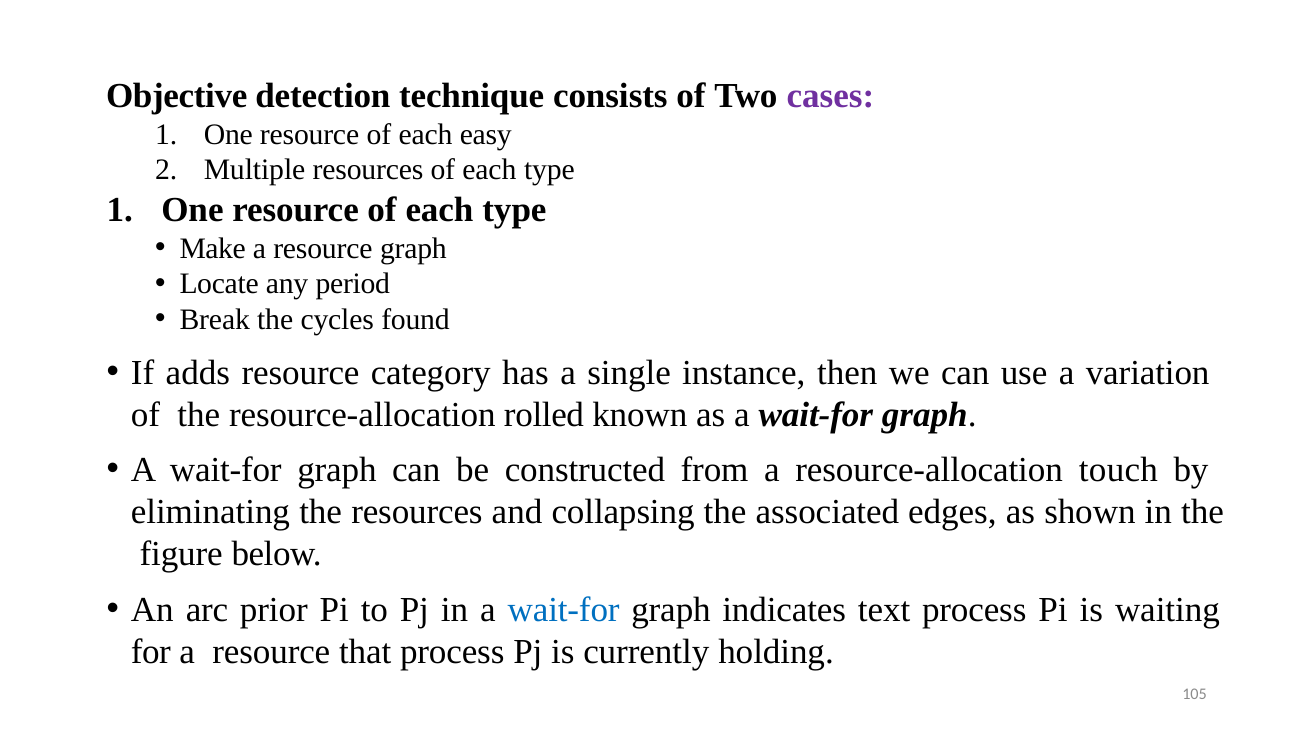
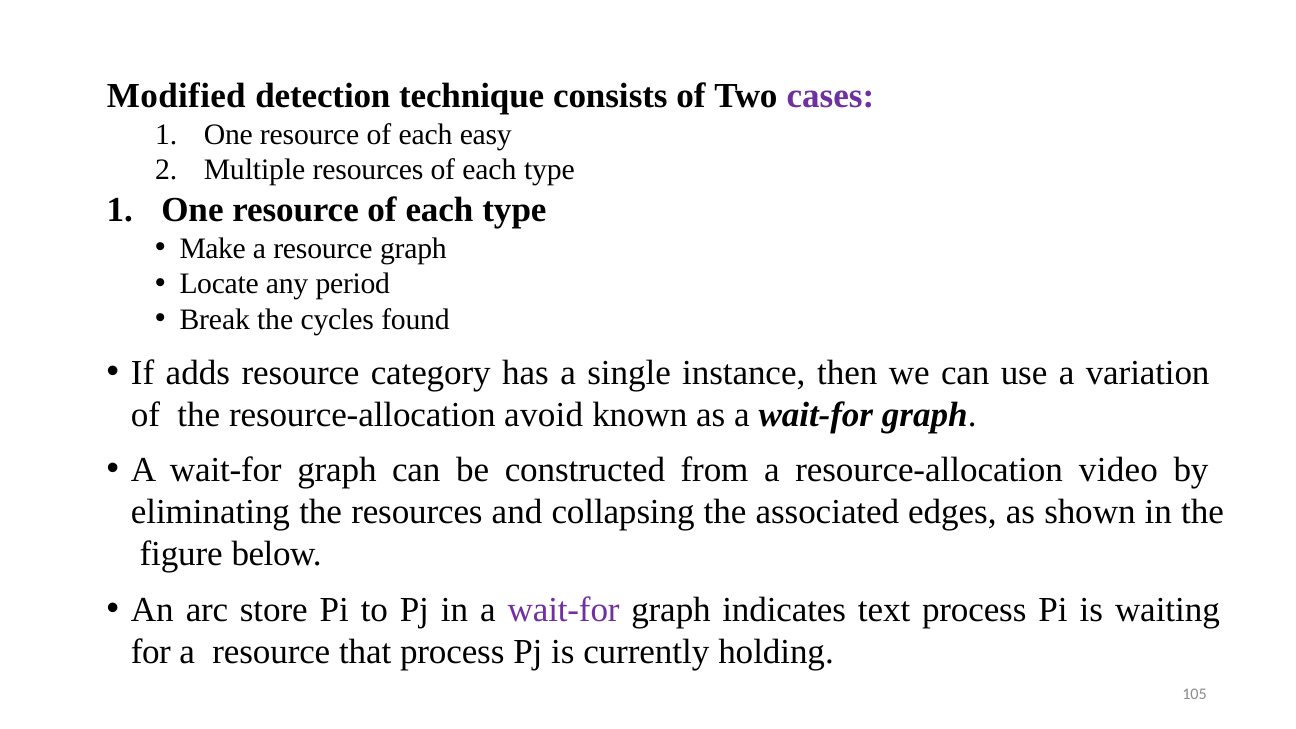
Objective: Objective -> Modified (176, 96)
rolled: rolled -> avoid (544, 415)
touch: touch -> video (1118, 470)
prior: prior -> store (274, 610)
wait-for colour: blue -> purple (564, 610)
